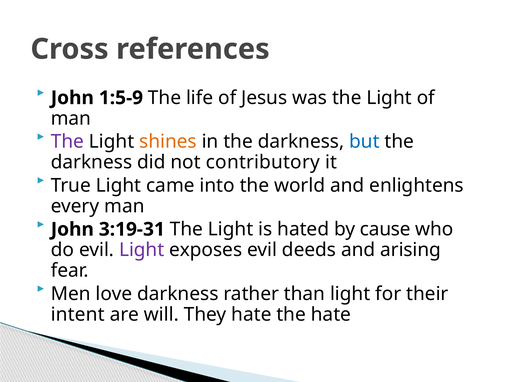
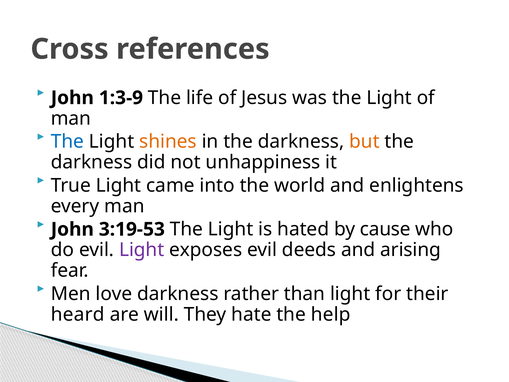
1:5-9: 1:5-9 -> 1:3-9 (121, 98)
The colour: purple -> blue (67, 142)
but colour: blue -> orange (364, 142)
contributory: contributory -> unhappiness (263, 162)
3:19-31: 3:19-31 -> 3:19-53 (132, 229)
intent: intent -> heard (78, 314)
the hate: hate -> help (331, 314)
